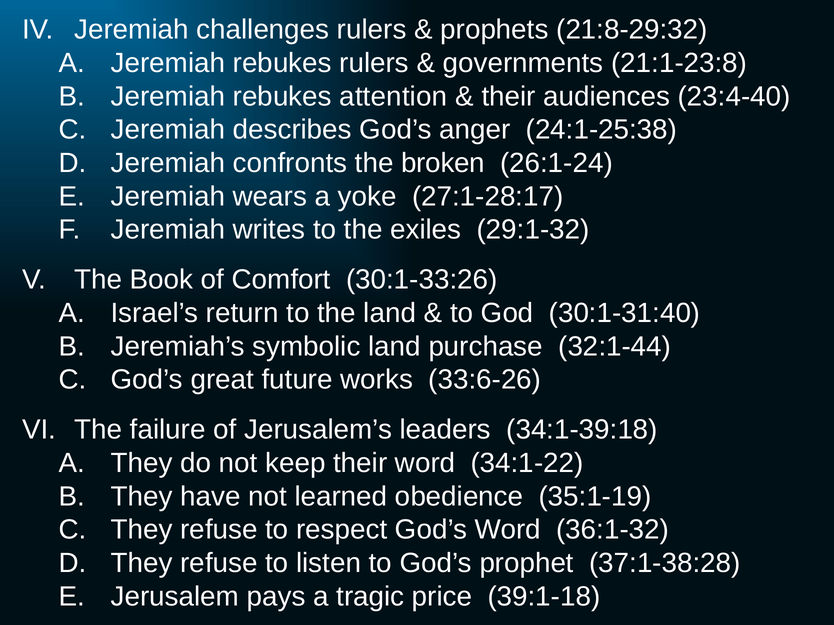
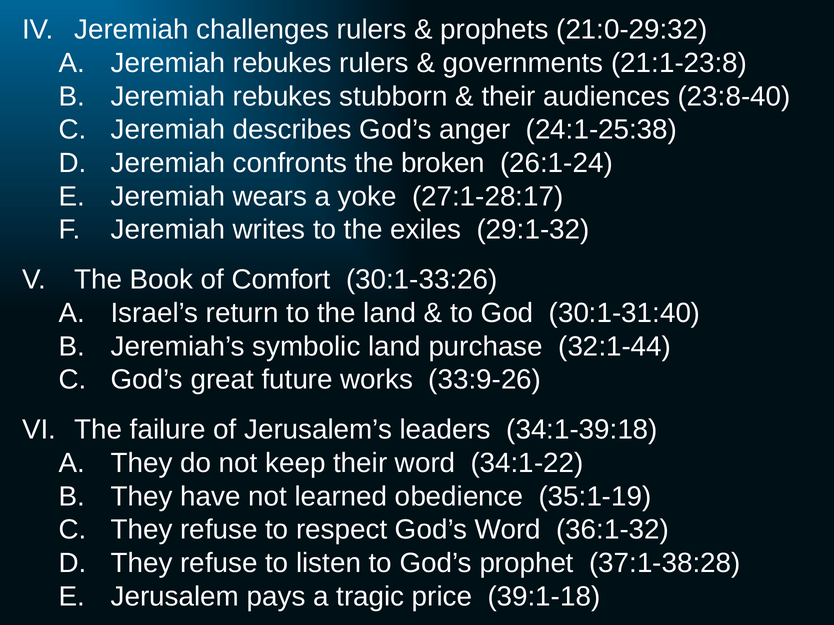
21:8-29:32: 21:8-29:32 -> 21:0-29:32 (632, 30)
attention: attention -> stubborn (393, 96)
23:4-40: 23:4-40 -> 23:8-40 (734, 96)
33:6-26: 33:6-26 -> 33:9-26 (485, 380)
